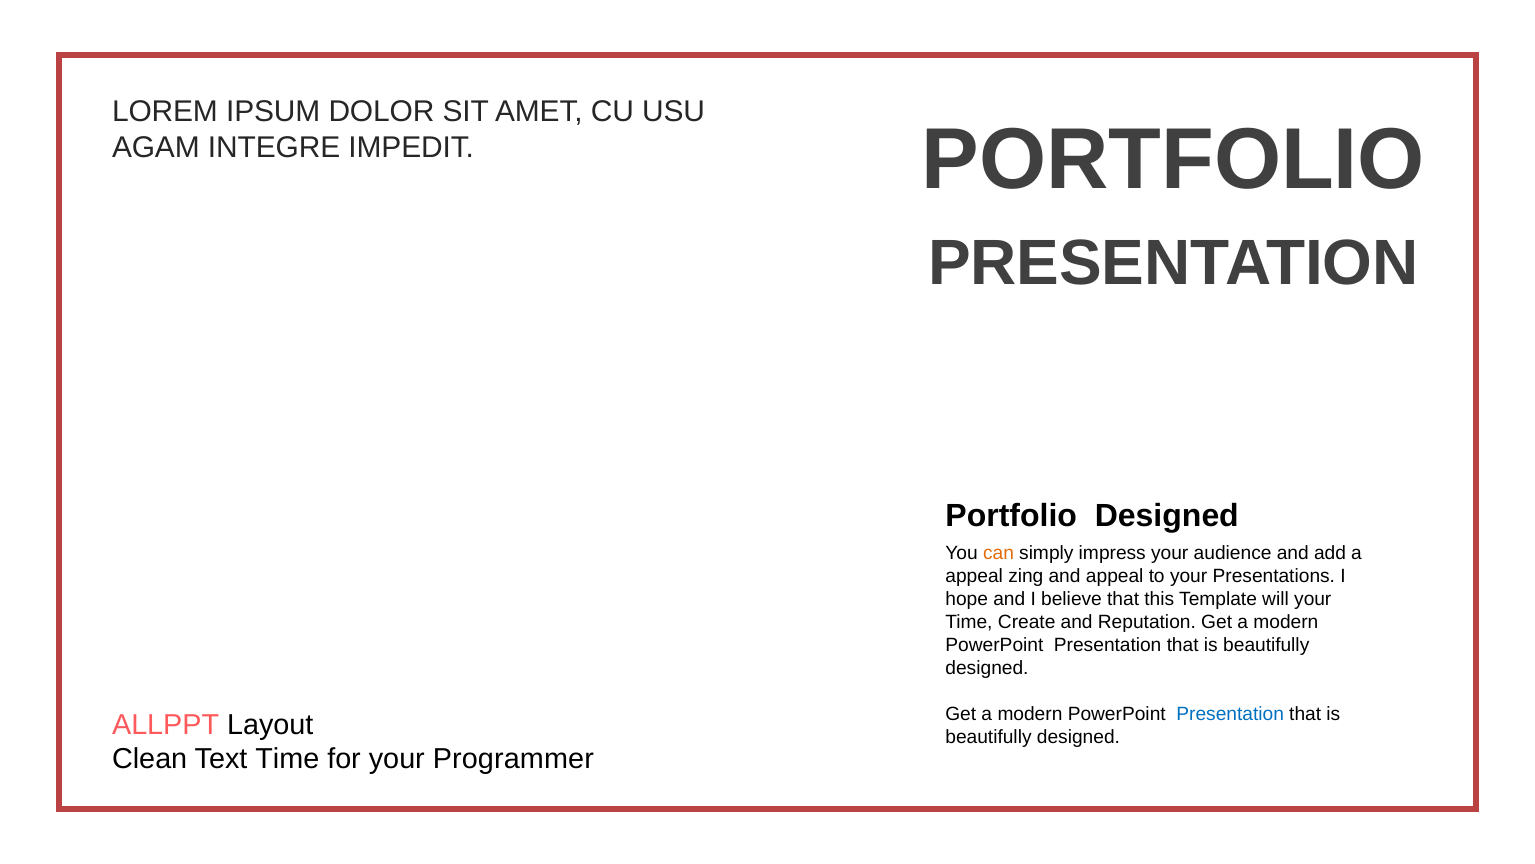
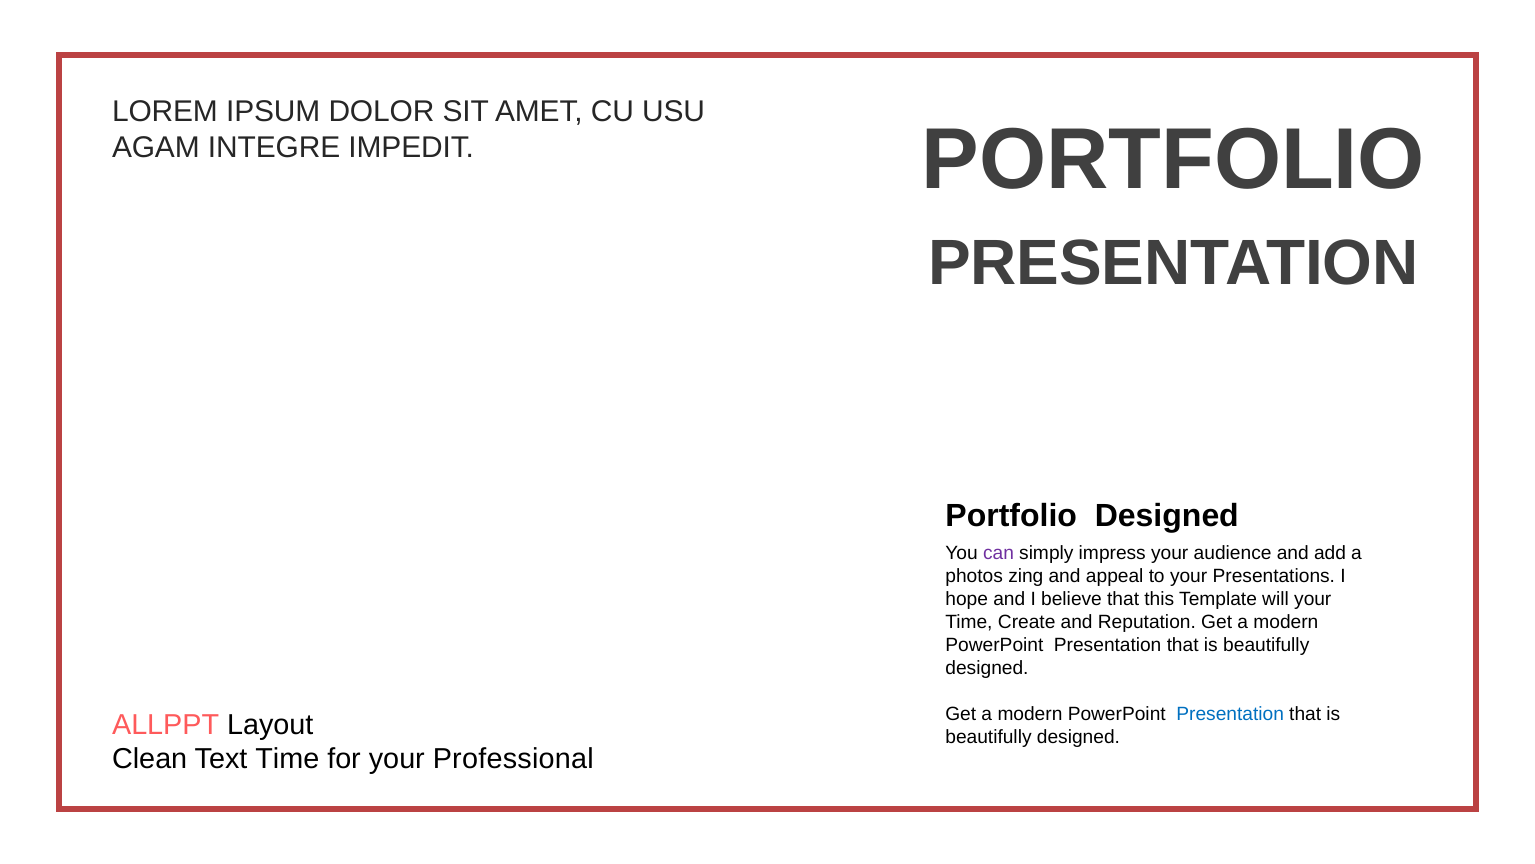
can colour: orange -> purple (998, 553)
appeal: appeal -> photos (974, 576)
Programmer: Programmer -> Professional (513, 759)
